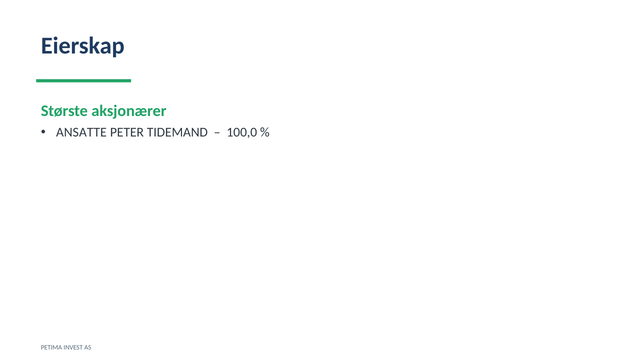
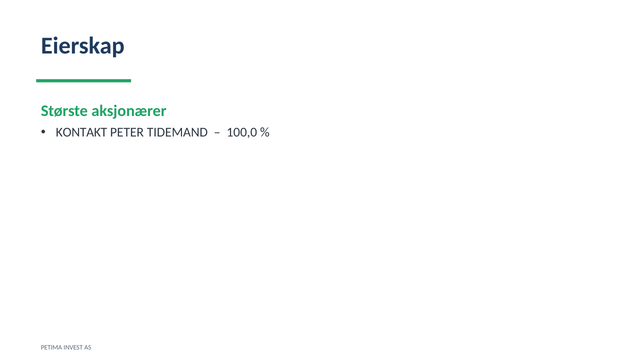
ANSATTE: ANSATTE -> KONTAKT (82, 132)
